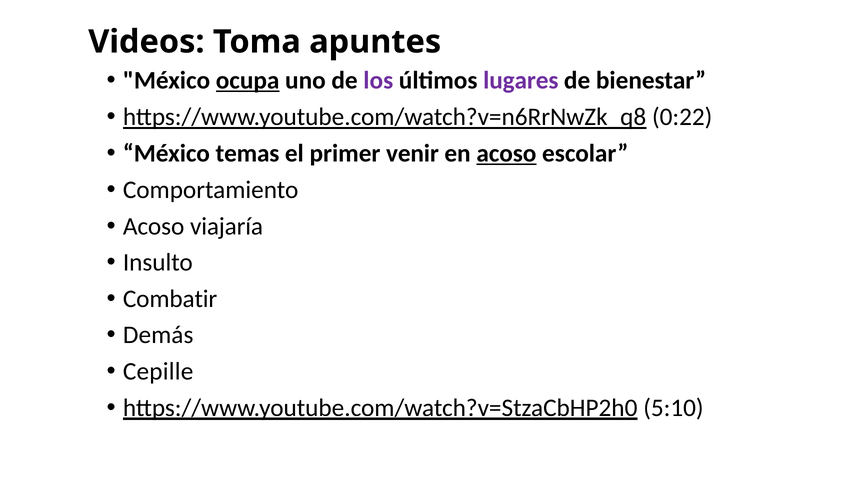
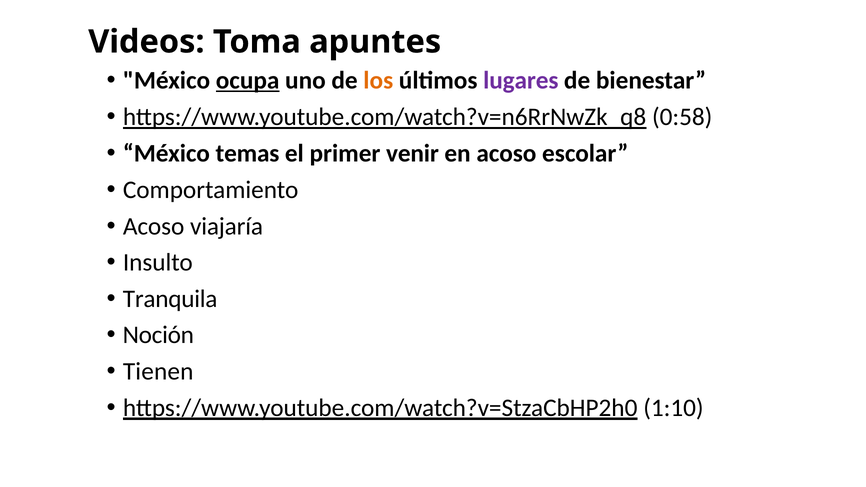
los colour: purple -> orange (378, 80)
0:22: 0:22 -> 0:58 (682, 117)
acoso underline: present -> none (506, 154)
Combatir: Combatir -> Tranquila (170, 299)
Demás: Demás -> Noción (158, 335)
Cepille: Cepille -> Tienen (158, 371)
5:10: 5:10 -> 1:10 (673, 408)
